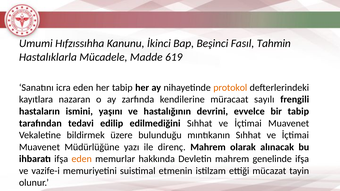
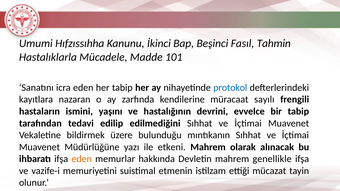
619: 619 -> 101 (174, 57)
protokol colour: orange -> blue (230, 88)
direnç: direnç -> etkeni (172, 147)
genelinde: genelinde -> genellikle (272, 159)
